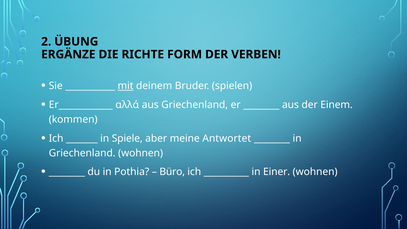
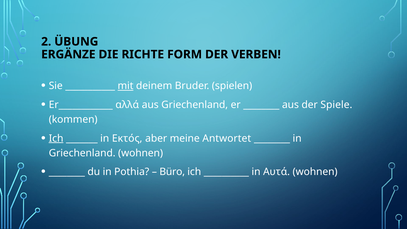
Einem: Einem -> Spiele (336, 105)
Ich underline: none -> present (56, 138)
Spiele: Spiele -> Εκτός (127, 138)
Einer: Einer -> Αυτά (277, 172)
